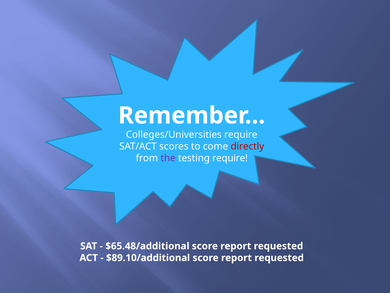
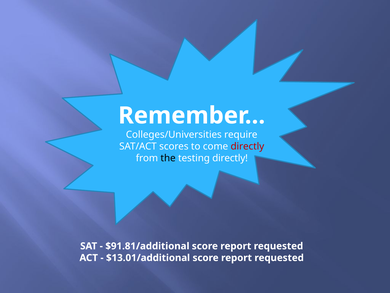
the colour: purple -> black (168, 158)
testing require: require -> directly (230, 158)
$65.48/additional: $65.48/additional -> $91.81/additional (147, 246)
$89.10/additional: $89.10/additional -> $13.01/additional (148, 257)
